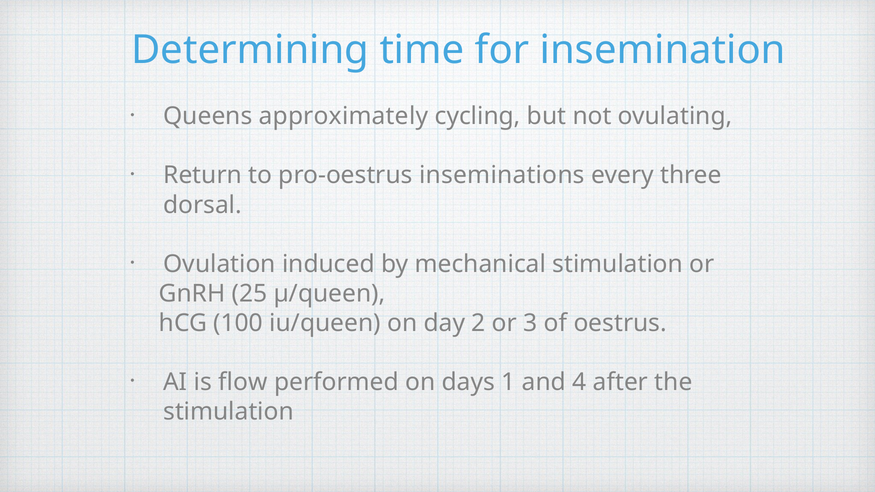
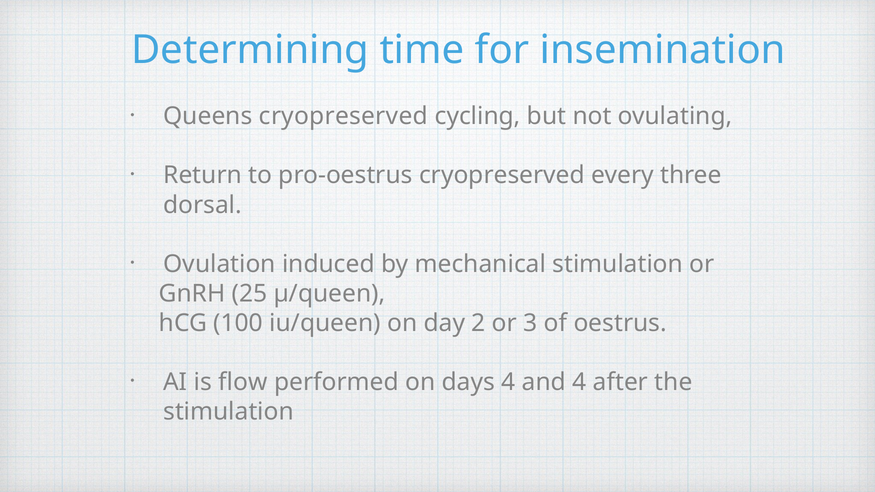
Queens approximately: approximately -> cryopreserved (343, 116)
pro-oestrus inseminations: inseminations -> cryopreserved (502, 175)
days 1: 1 -> 4 (509, 382)
